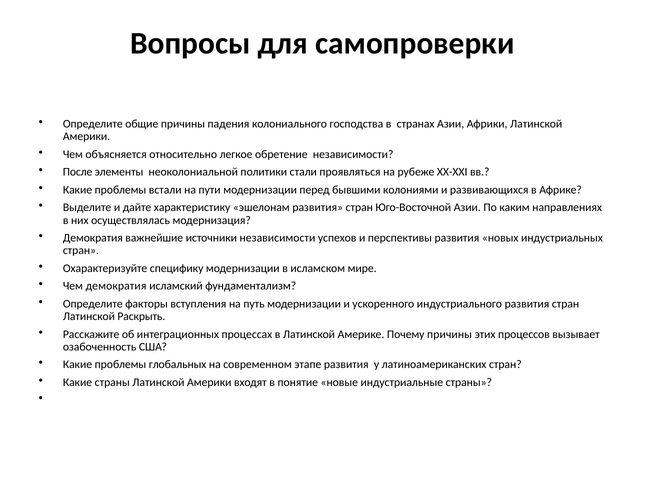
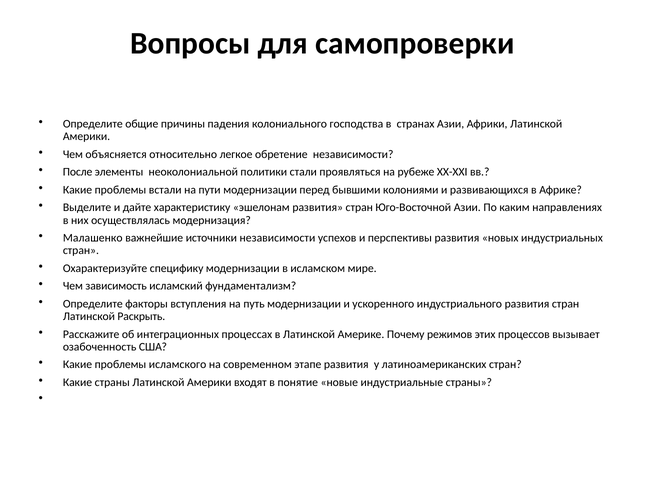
Демократия: Демократия -> Малашенко (93, 238)
Чем демократия: демократия -> зависимость (116, 286)
Почему причины: причины -> режимов (450, 334)
глобальных: глобальных -> исламского (178, 364)
